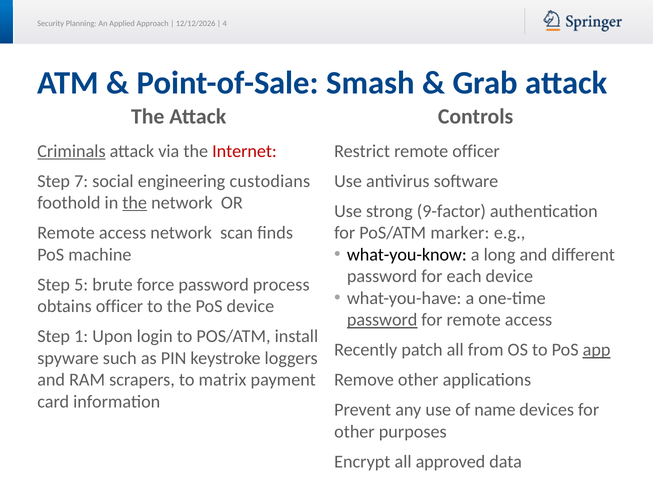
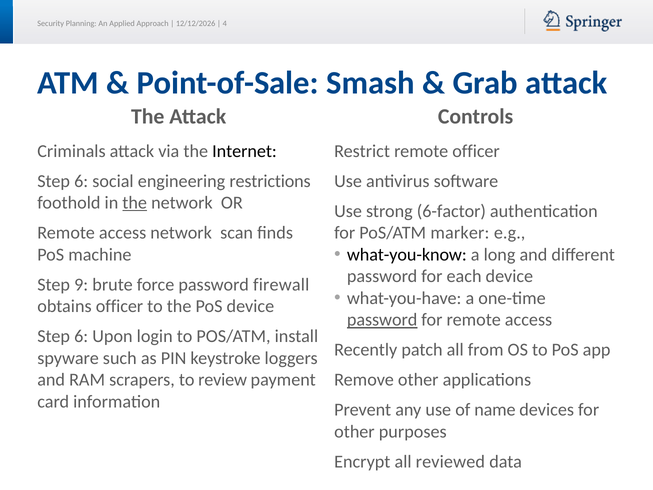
Criminals underline: present -> none (71, 151)
Internet colour: red -> black (245, 151)
7: 7 -> 6 (81, 181)
custodians: custodians -> restrictions (270, 181)
9-factor: 9-factor -> 6-factor (451, 211)
5: 5 -> 9 (81, 284)
process: process -> firewall (281, 284)
1: 1 -> 6 (81, 336)
app underline: present -> none (597, 350)
matrix: matrix -> review (223, 380)
approved: approved -> reviewed (450, 461)
